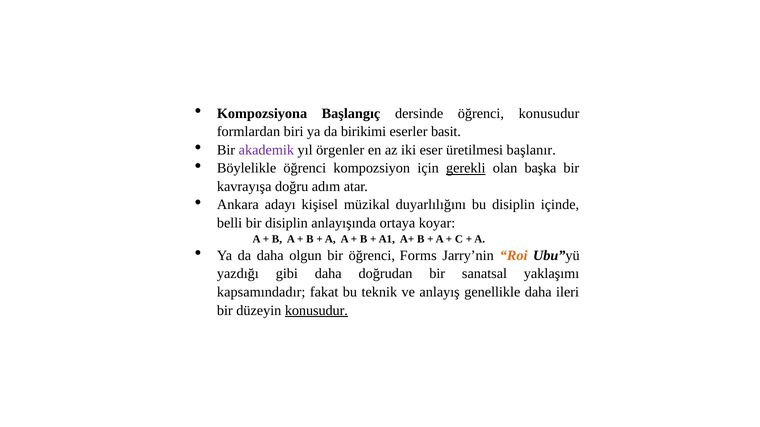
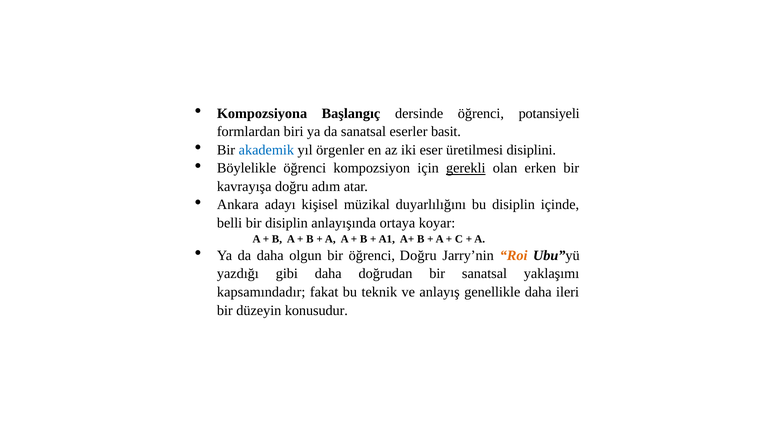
öğrenci konusudur: konusudur -> potansiyeli (549, 114)
da birikimi: birikimi -> sanatsal (363, 132)
akademik colour: purple -> blue (266, 150)
başlanır: başlanır -> disiplini (531, 150)
başka: başka -> erken (540, 168)
öğrenci Forms: Forms -> Doğru (418, 256)
konusudur underline: present -> none (316, 311)
